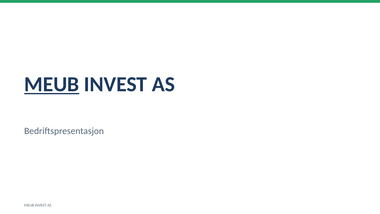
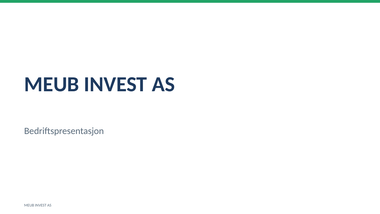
MEUB underline: present -> none (52, 84)
